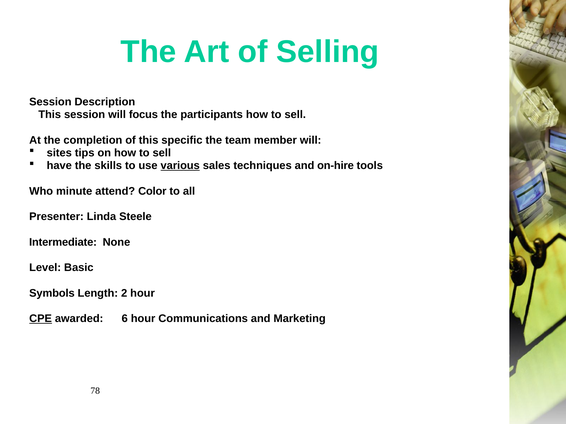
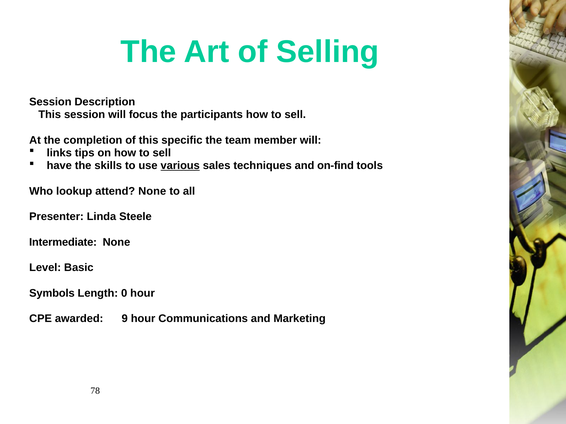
sites: sites -> links (59, 153)
on-hire: on-hire -> on-find (336, 166)
minute: minute -> lookup (74, 191)
attend Color: Color -> None (152, 191)
2: 2 -> 0 (124, 294)
CPE underline: present -> none (41, 319)
6: 6 -> 9 (125, 319)
